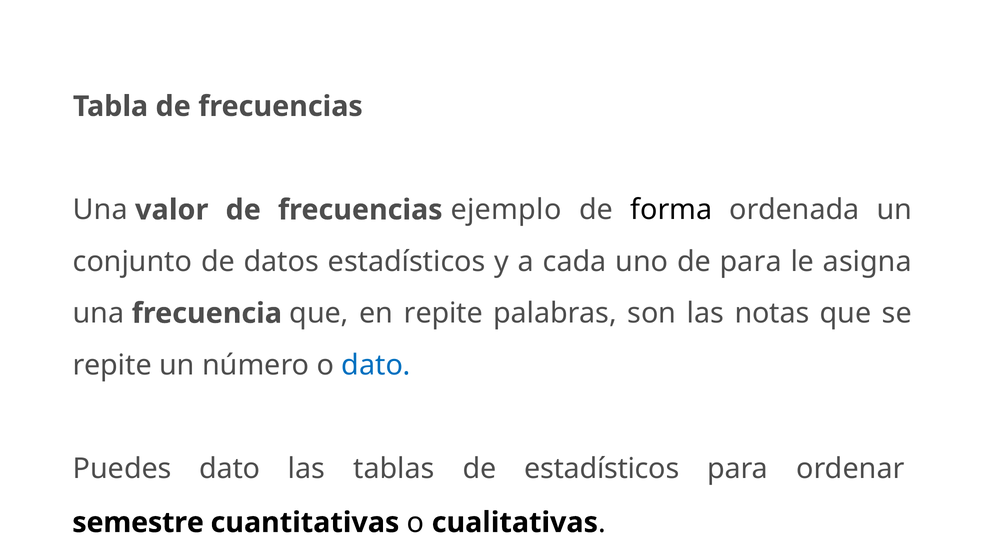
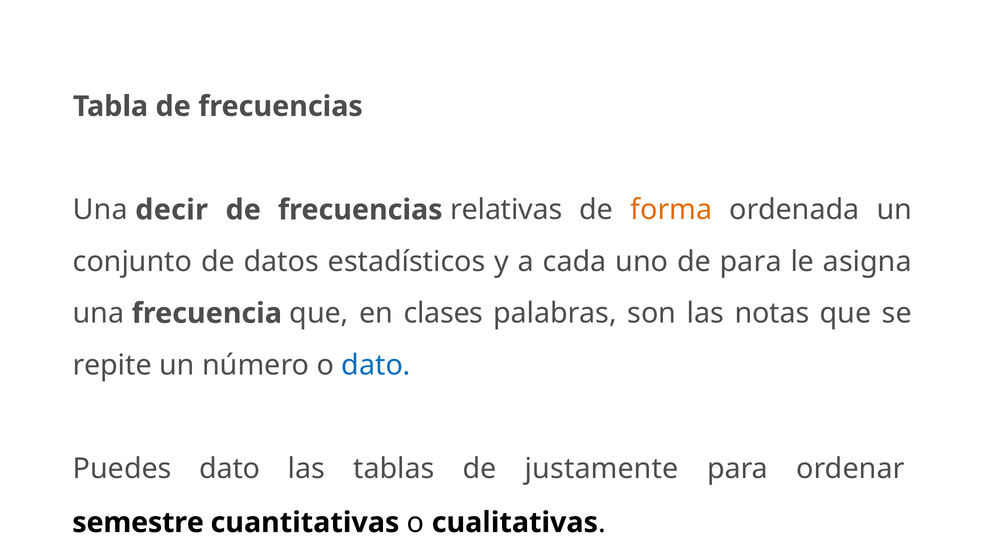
valor: valor -> decir (172, 210)
ejemplo: ejemplo -> relativas (506, 210)
forma colour: black -> orange (671, 210)
en repite: repite -> clases (443, 313)
de estadísticos: estadísticos -> justamente (602, 469)
